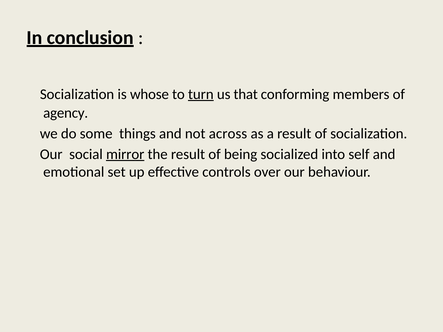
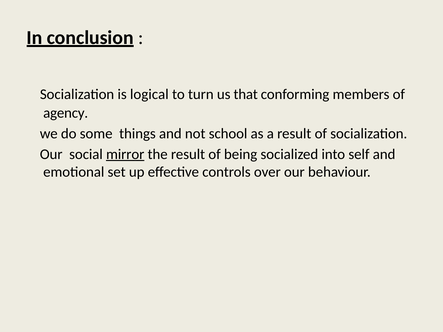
whose: whose -> logical (149, 94)
turn underline: present -> none (201, 94)
across: across -> school (228, 134)
